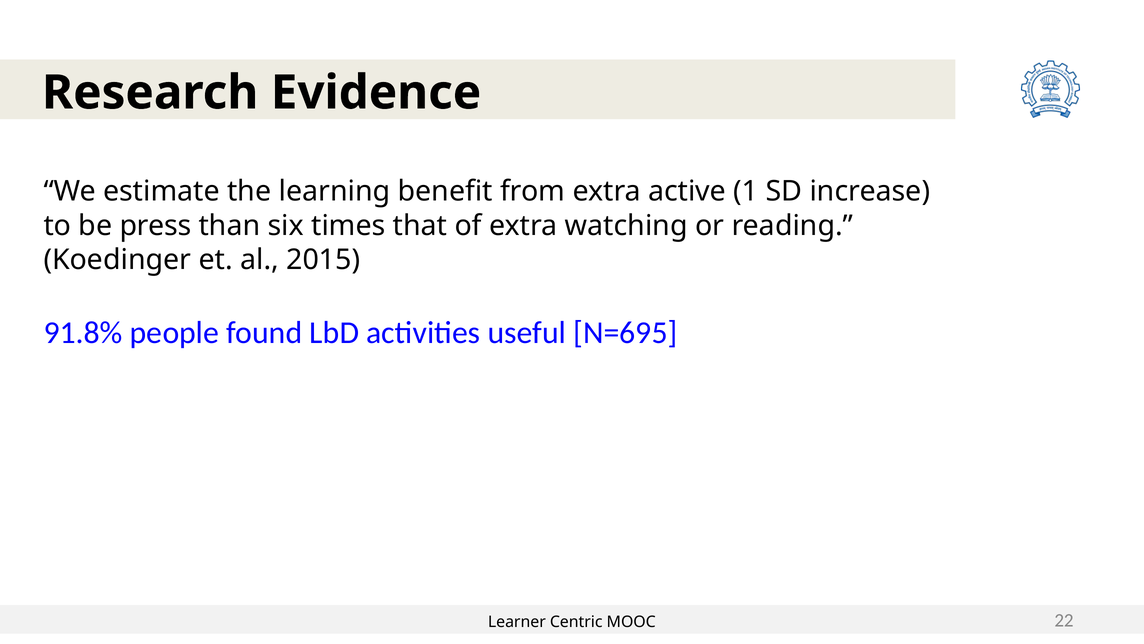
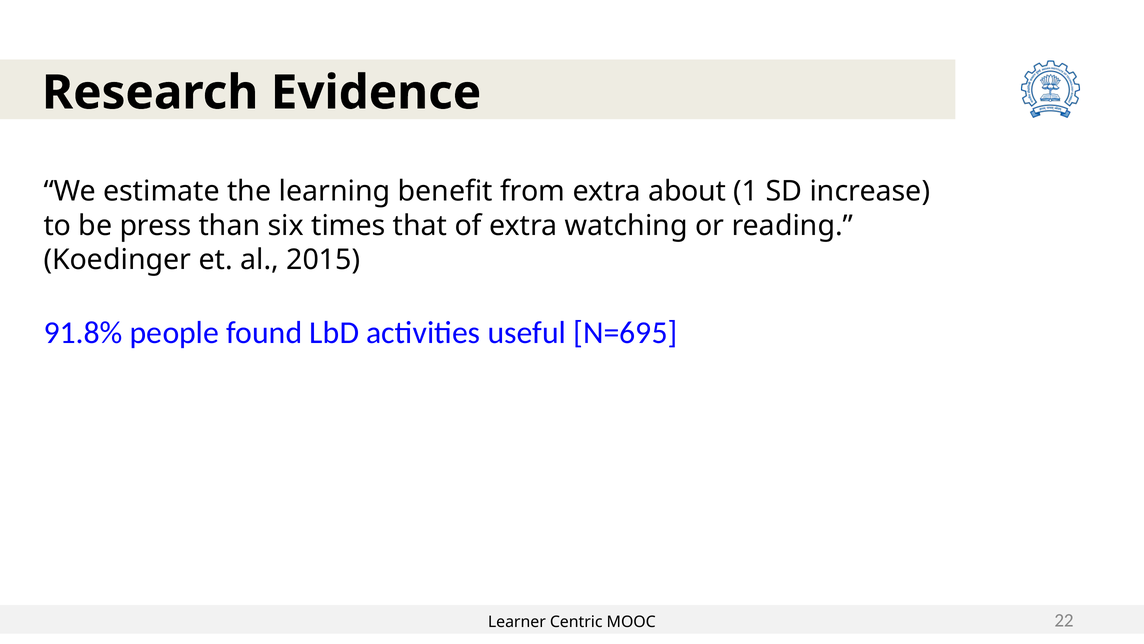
active: active -> about (687, 191)
